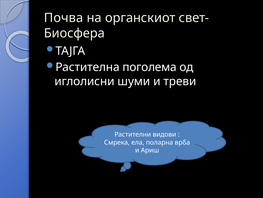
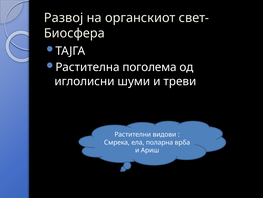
Почва: Почва -> Развој (64, 18)
